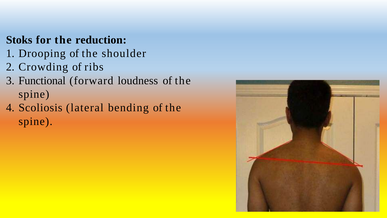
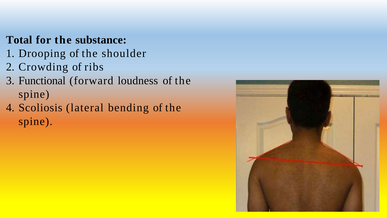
Stoks: Stoks -> Total (19, 40)
reduction: reduction -> substance (101, 40)
